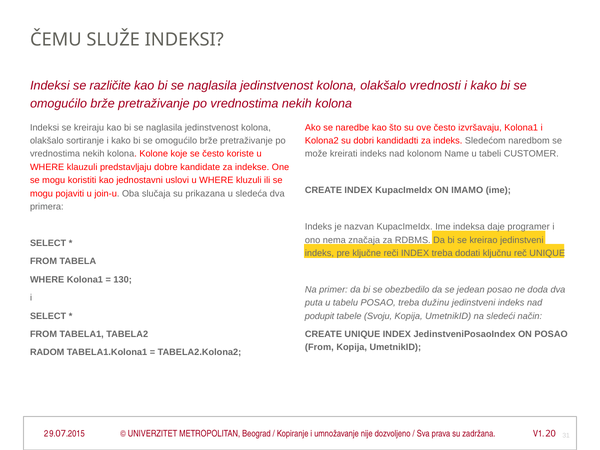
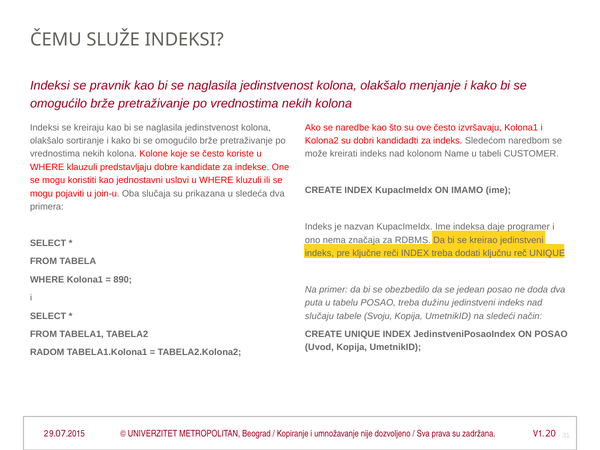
različite: različite -> pravnik (110, 86)
vrednosti: vrednosti -> menjanje (435, 86)
130: 130 -> 890 (123, 280)
podupit: podupit -> slučaju (319, 316)
From: From -> Uvod (319, 347)
